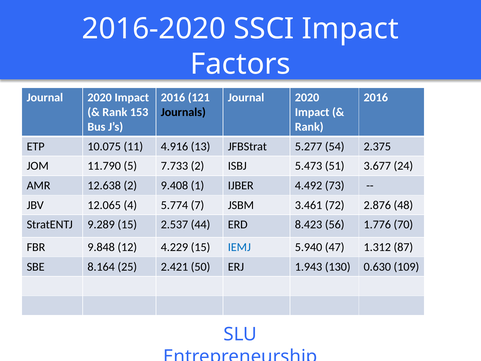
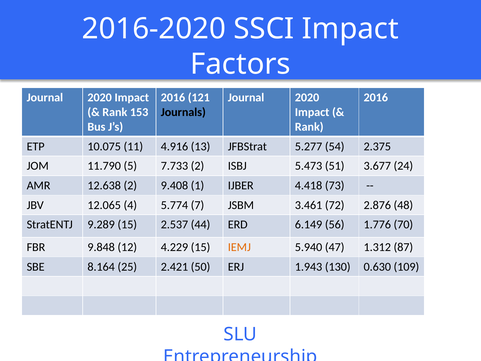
4.492: 4.492 -> 4.418 (309, 185)
8.423: 8.423 -> 6.149 (309, 224)
IEMJ colour: blue -> orange (239, 247)
